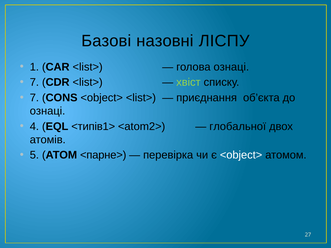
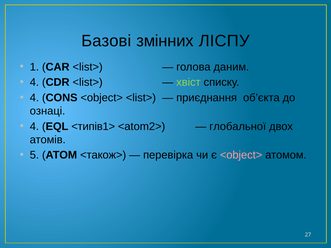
назовні: назовні -> змінних (165, 41)
голова ознаці: ознаці -> даним (231, 67)
7: 7 -> 4 (34, 82)
7: 7 -> 4 (34, 98)
<парне>: <парне> -> <також> (103, 155)
<object> colour: white -> pink (241, 155)
